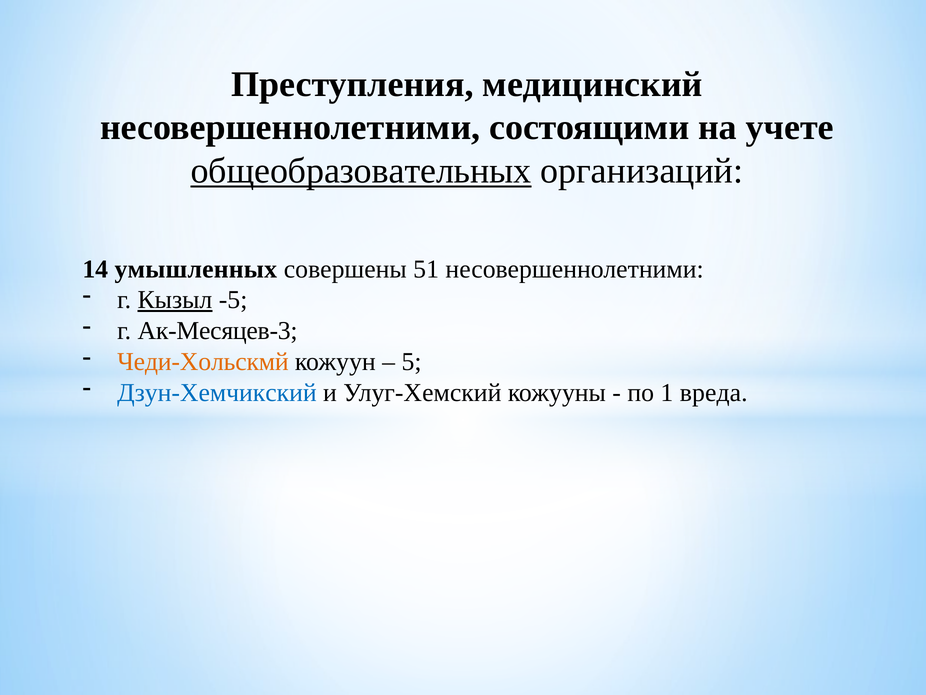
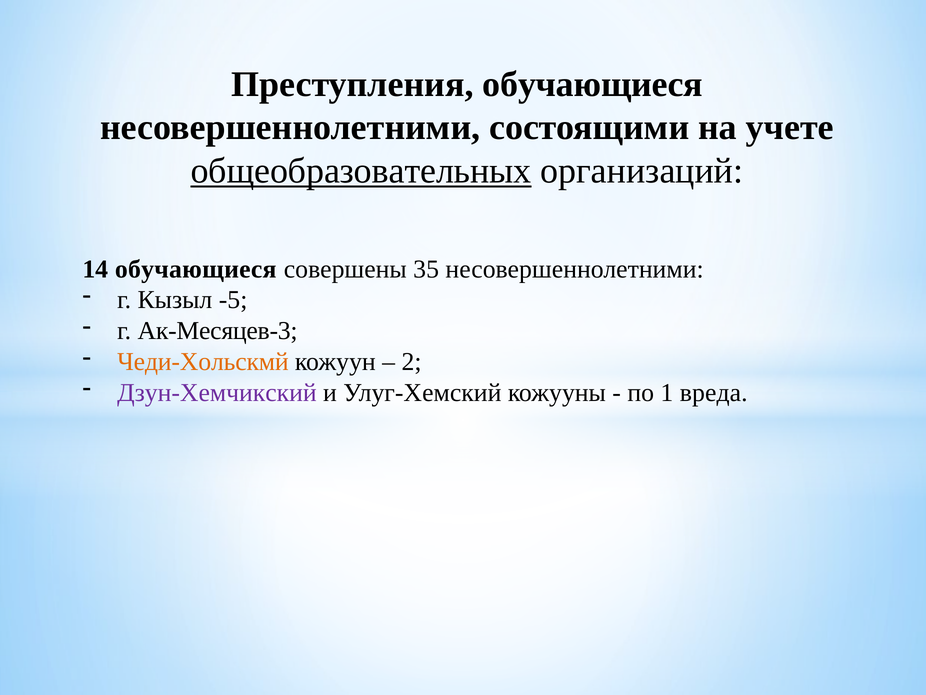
Преступления медицинский: медицинский -> обучающиеся (593, 84)
14 умышленных: умышленных -> обучающиеся (196, 269)
51: 51 -> 35 (426, 269)
Кызыл underline: present -> none (175, 300)
5: 5 -> 2 (412, 361)
Дзун-Хемчикский colour: blue -> purple (217, 392)
